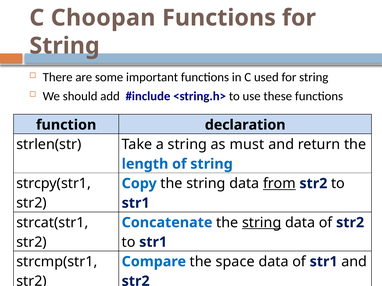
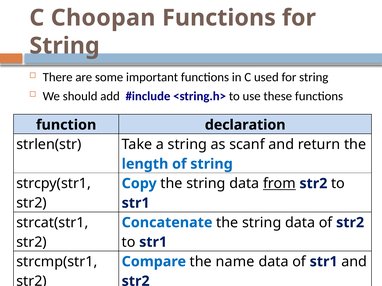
must: must -> scanf (247, 145)
string underline: present -> none (262, 223)
space: space -> name (235, 262)
